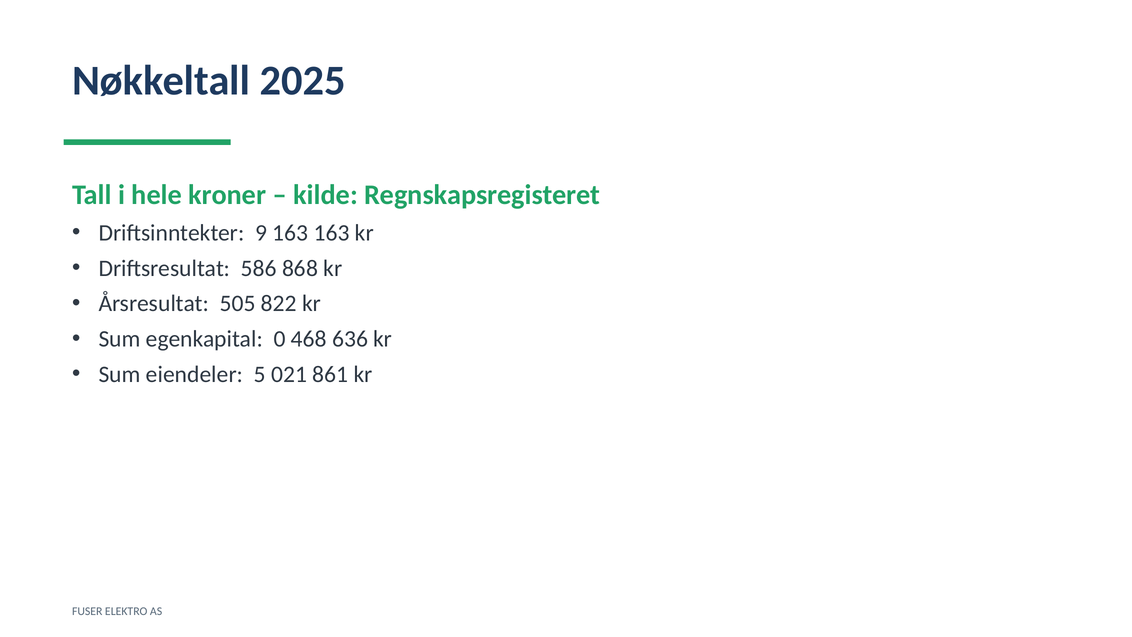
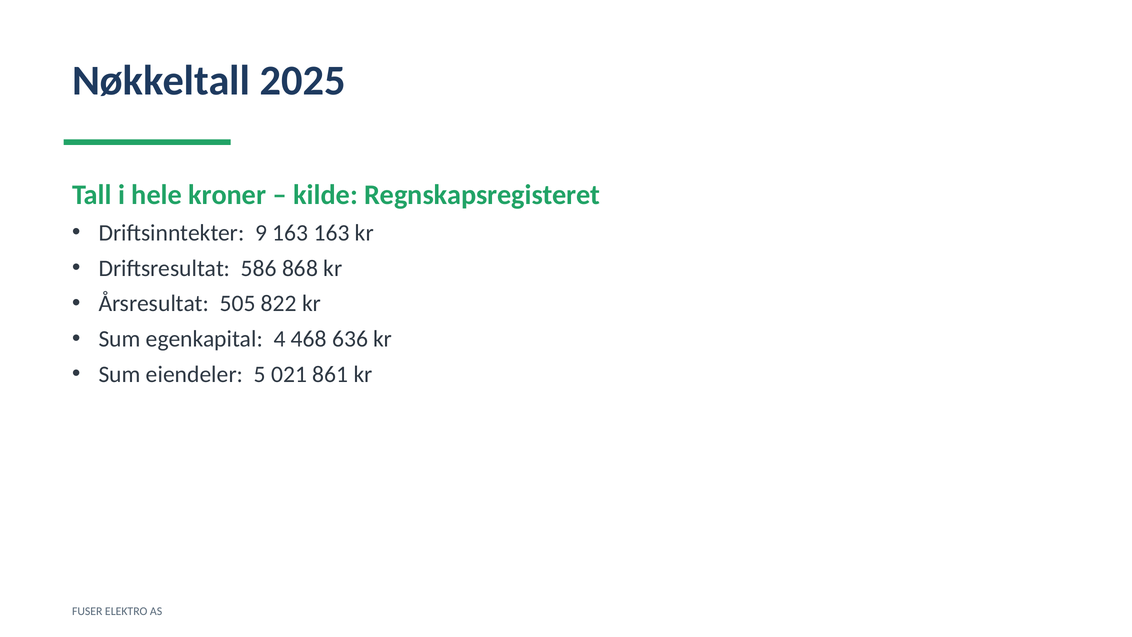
0: 0 -> 4 (280, 339)
